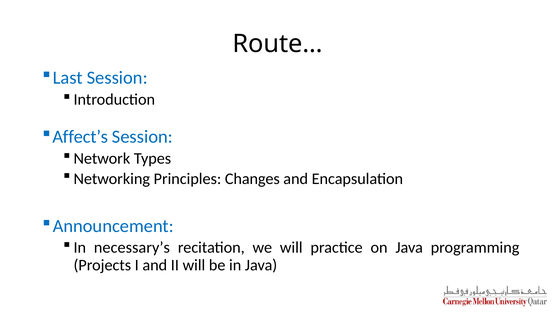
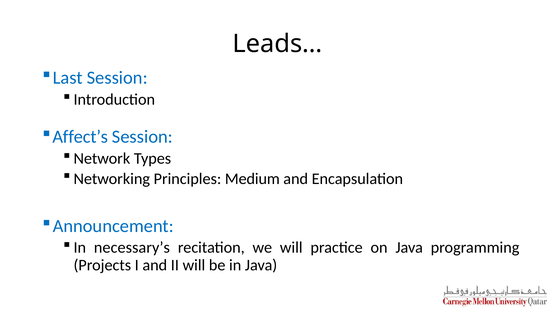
Route…: Route… -> Leads… (277, 44)
Changes: Changes -> Medium (252, 179)
